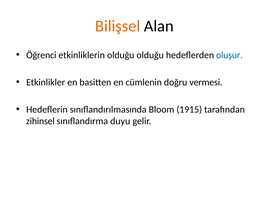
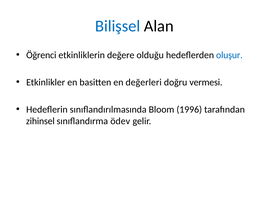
Bilişsel colour: orange -> blue (118, 26)
etkinliklerin olduğu: olduğu -> değere (121, 55)
cümlenin: cümlenin -> değerleri (144, 82)
1915: 1915 -> 1996 (189, 109)
duyu: duyu -> ödev (120, 121)
